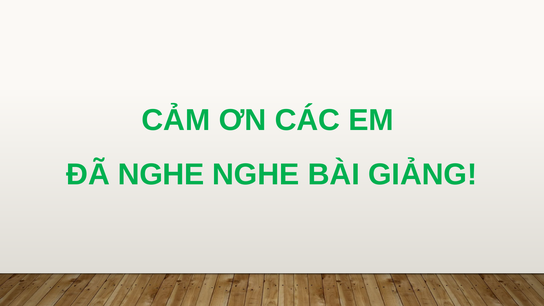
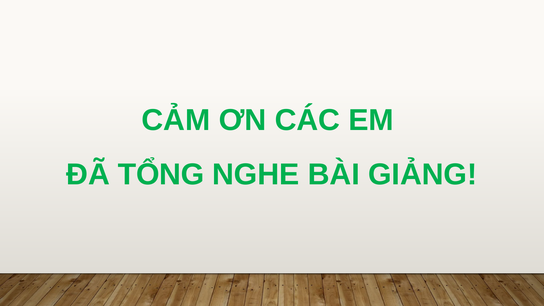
ĐÃ NGHE: NGHE -> TỔNG (161, 174)
